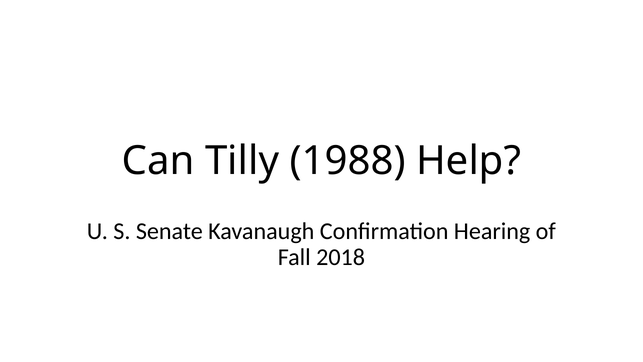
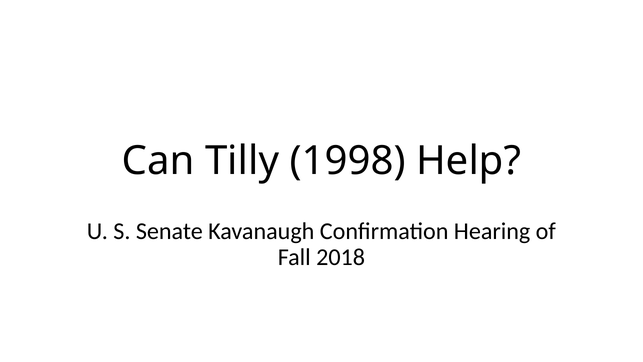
1988: 1988 -> 1998 (348, 161)
